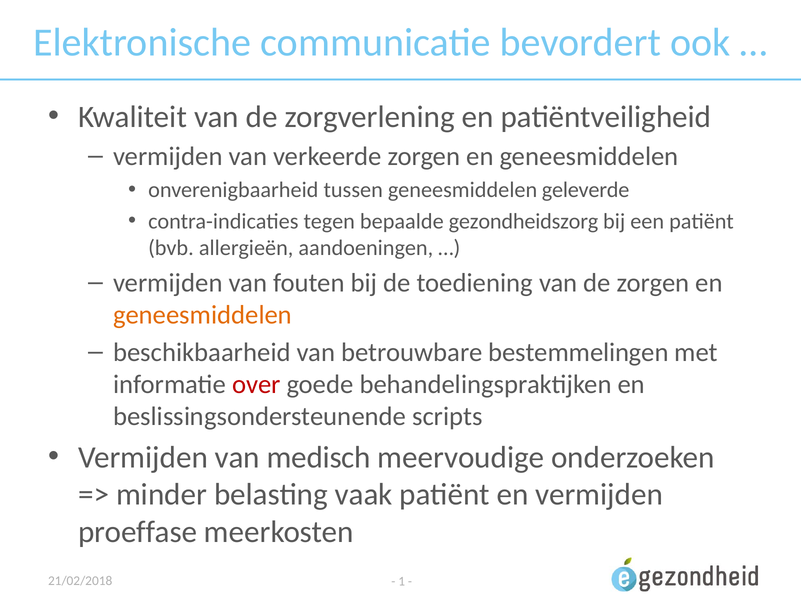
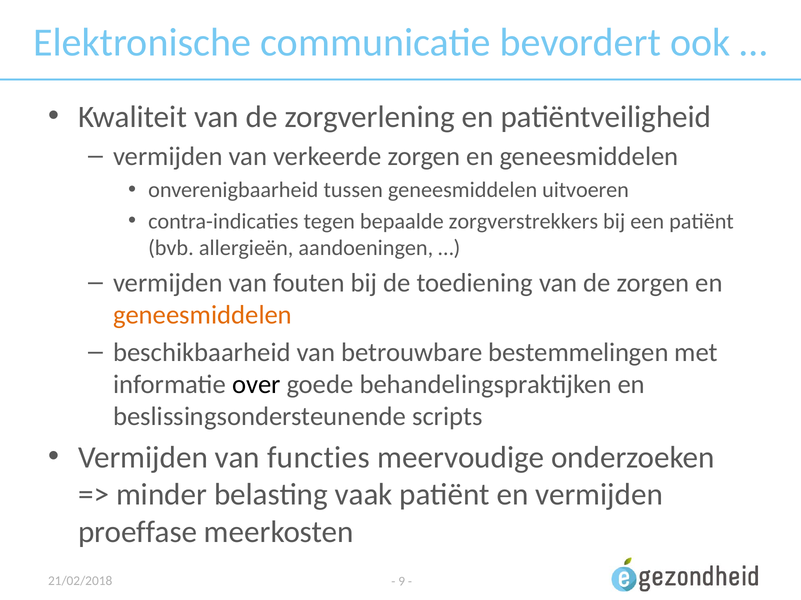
geleverde: geleverde -> uitvoeren (586, 190)
gezondheidszorg: gezondheidszorg -> zorgverstrekkers (523, 221)
over colour: red -> black (256, 385)
medisch: medisch -> functies (318, 458)
1: 1 -> 9 (402, 582)
